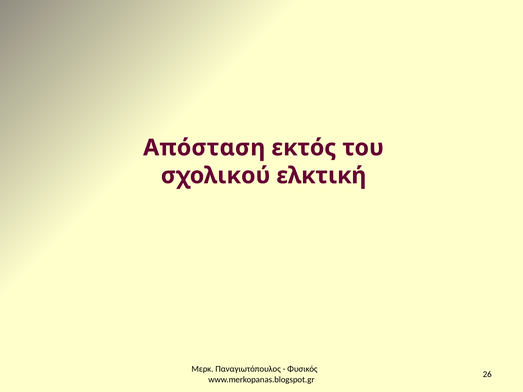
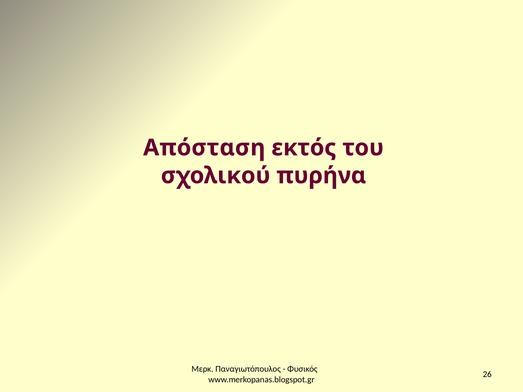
ελκτική: ελκτική -> πυρήνα (321, 176)
